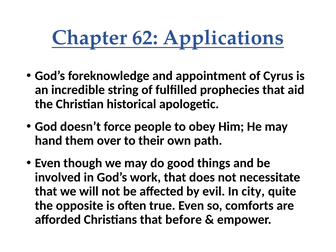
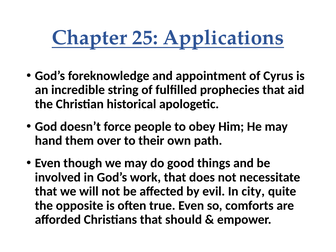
62: 62 -> 25 (145, 38)
before: before -> should (184, 220)
